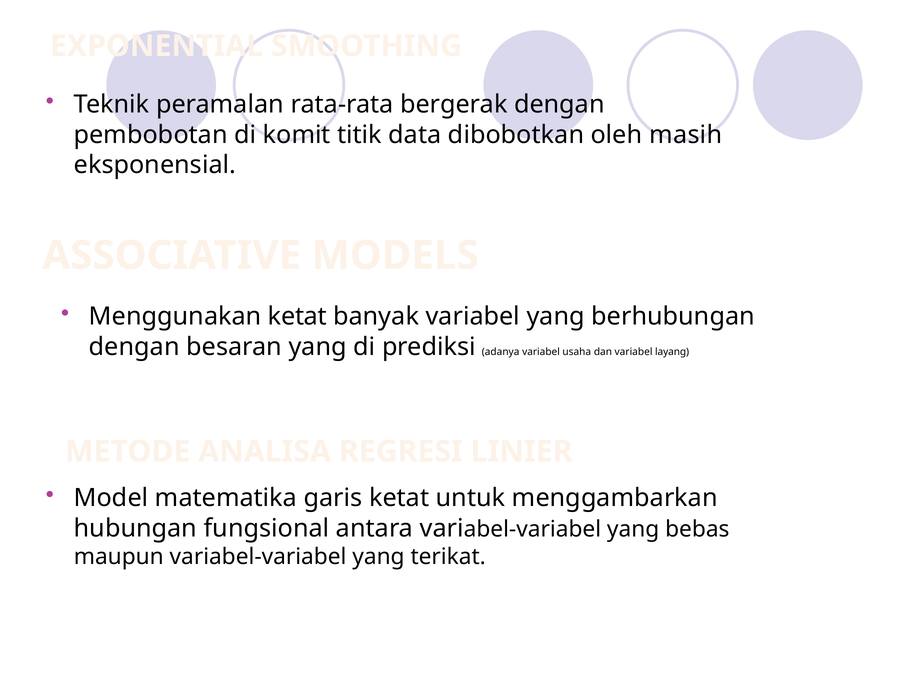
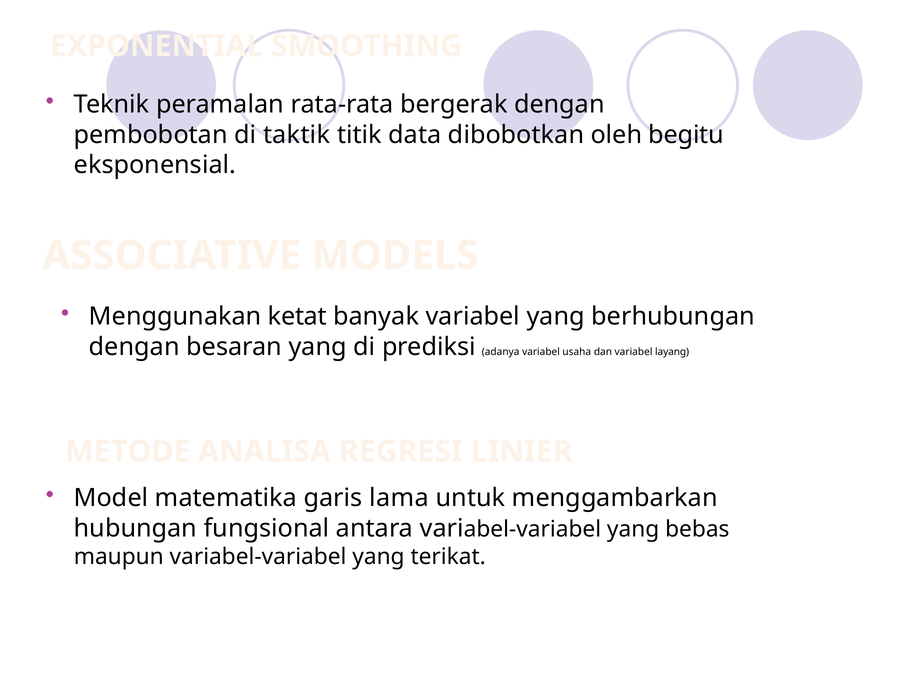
komit: komit -> taktik (297, 135)
masih: masih -> begitu (686, 135)
garis ketat: ketat -> lama (399, 498)
